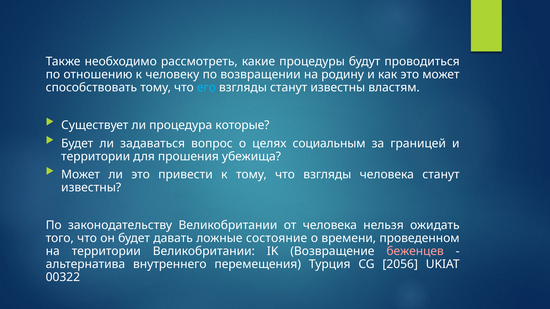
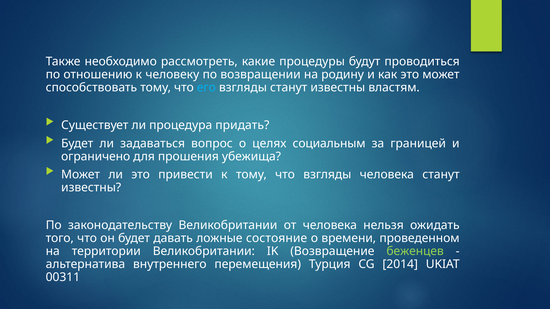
которые: которые -> придать (242, 125)
территории: территории -> ограничено (96, 157)
беженцев colour: pink -> light green (415, 251)
2056: 2056 -> 2014 (400, 264)
00322: 00322 -> 00311 (63, 277)
